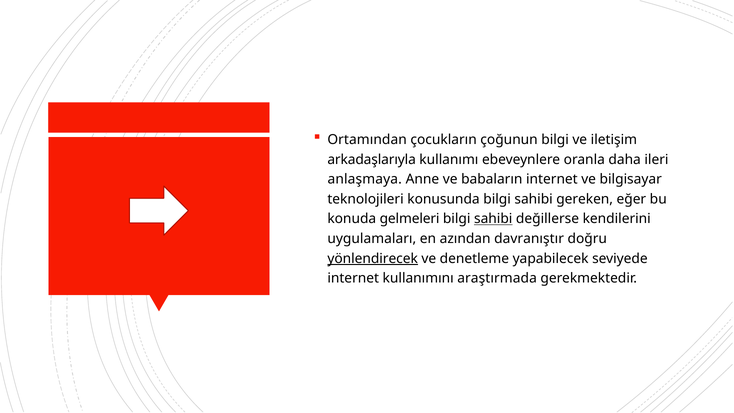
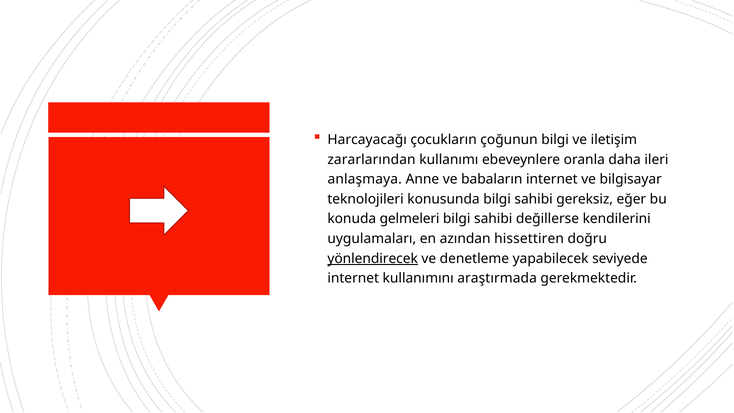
Ortamından: Ortamından -> Harcayacağı (367, 140)
arkadaşlarıyla: arkadaşlarıyla -> zararlarından (372, 159)
gereken: gereken -> gereksiz (585, 199)
sahibi underline: present -> none (493, 219)
davranıştır: davranıştır -> hissettiren (529, 239)
